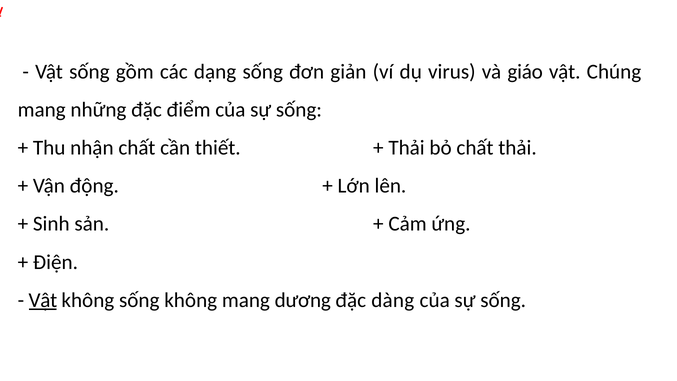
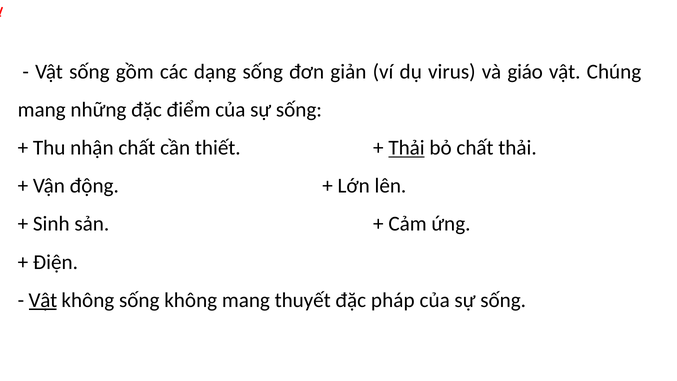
Thải underline: none -> present (407, 148)
dương: dương -> thuyết (303, 300)
dàng: dàng -> pháp (393, 300)
